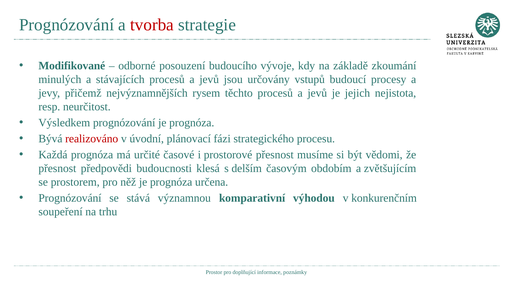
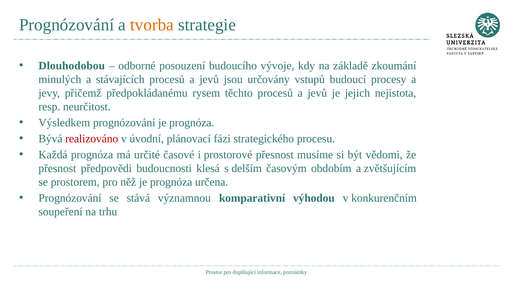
tvorba colour: red -> orange (152, 25)
Modifikované: Modifikované -> Dlouhodobou (72, 66)
nejvýznamnějších: nejvýznamnějších -> předpokládanému (147, 93)
